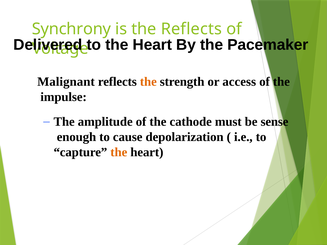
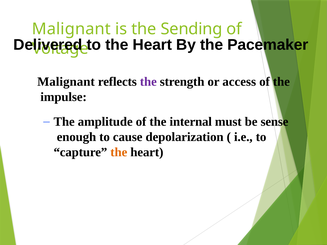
Synchrony: Synchrony -> Malignant (71, 29)
the Reflects: Reflects -> Sending (192, 29)
the colour: orange -> purple (148, 82)
cathode: cathode -> internal (191, 122)
